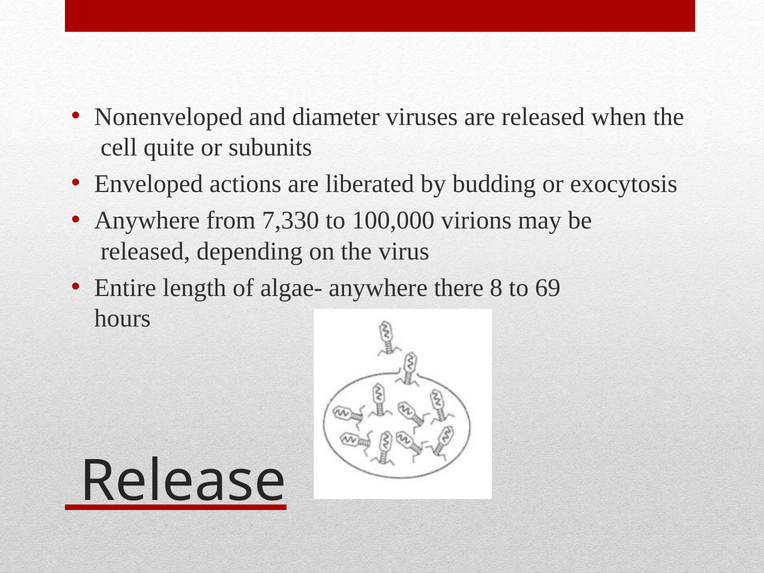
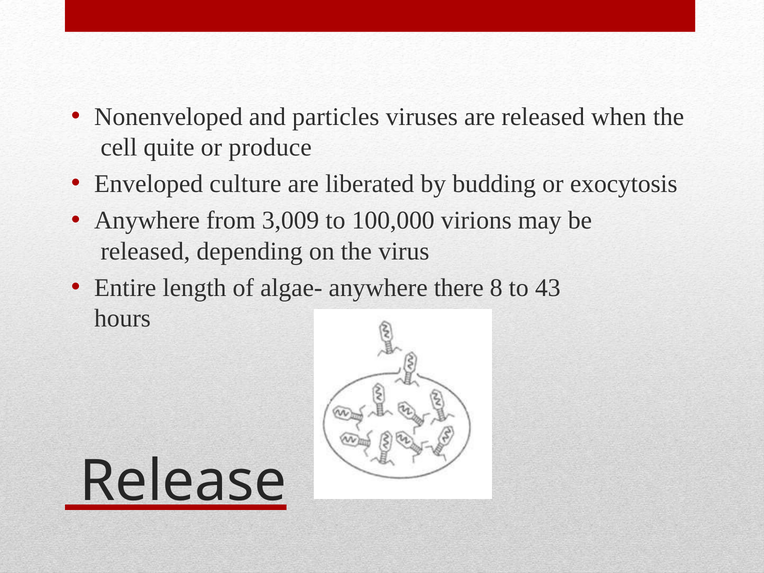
diameter: diameter -> particles (336, 117)
subunits: subunits -> produce (270, 147)
actions: actions -> culture (245, 184)
7,330: 7,330 -> 3,009 (291, 221)
69: 69 -> 43 (548, 288)
